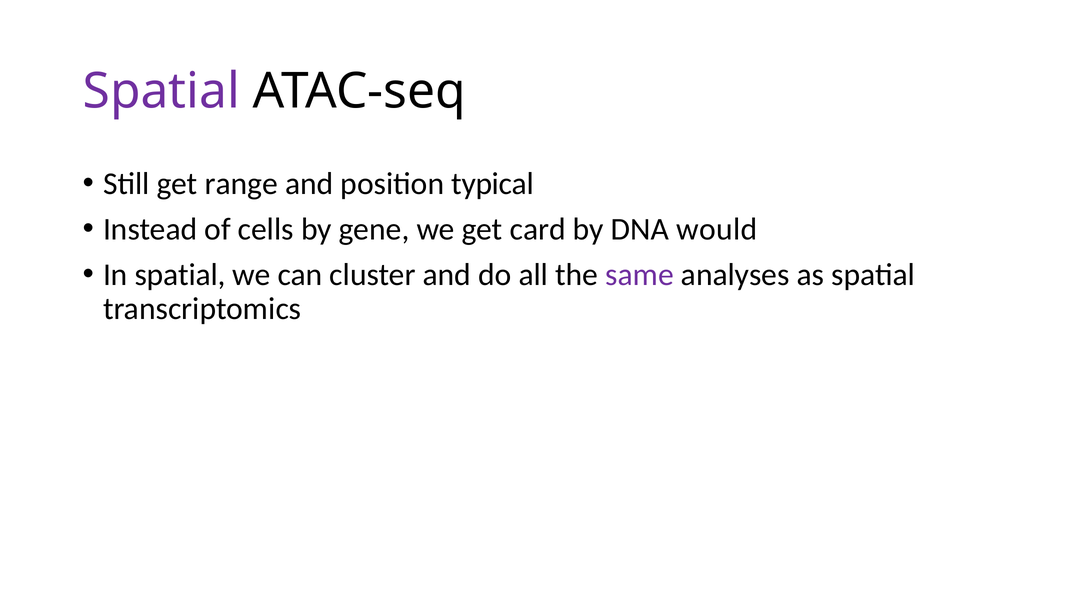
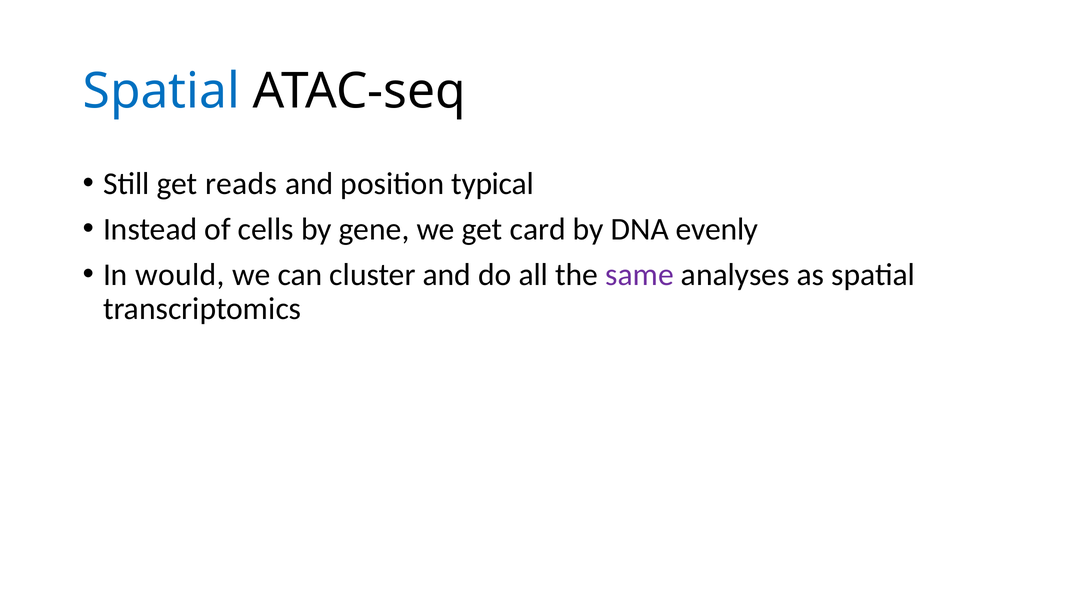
Spatial colour: purple -> blue (161, 91)
range: range -> reads (241, 183)
would: would -> evenly (717, 229)
In spatial: spatial -> would (180, 274)
